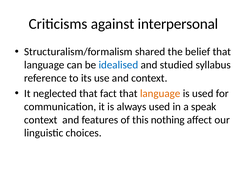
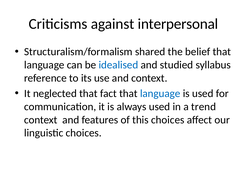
language colour: orange -> blue (160, 94)
speak: speak -> trend (204, 107)
this nothing: nothing -> choices (168, 120)
